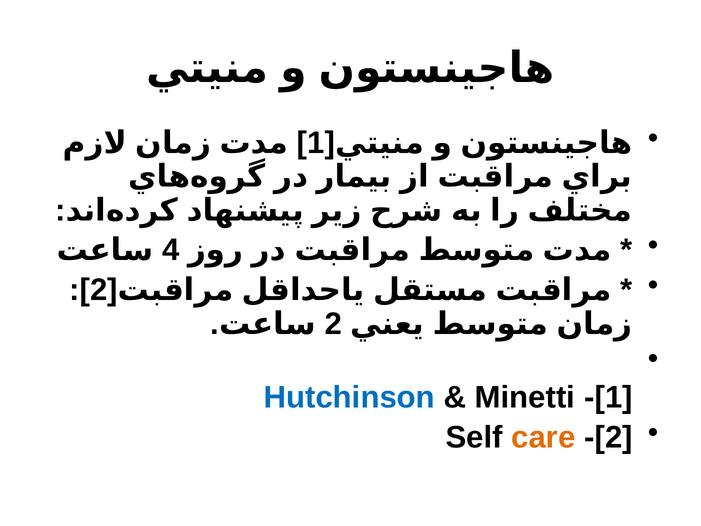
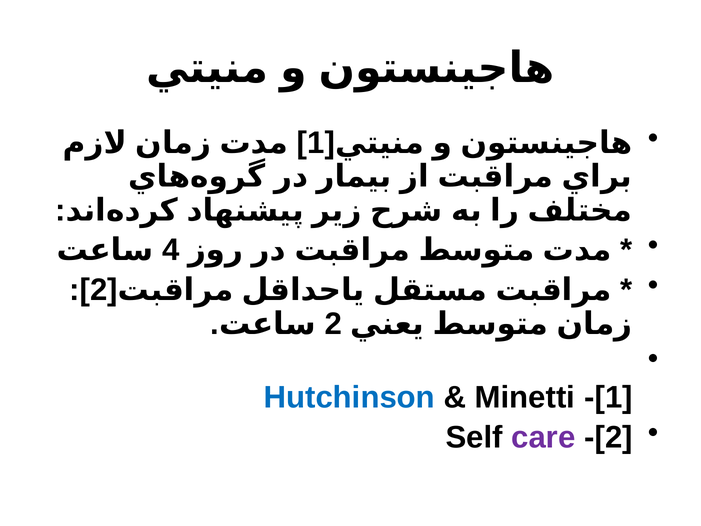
care colour: orange -> purple (543, 437)
